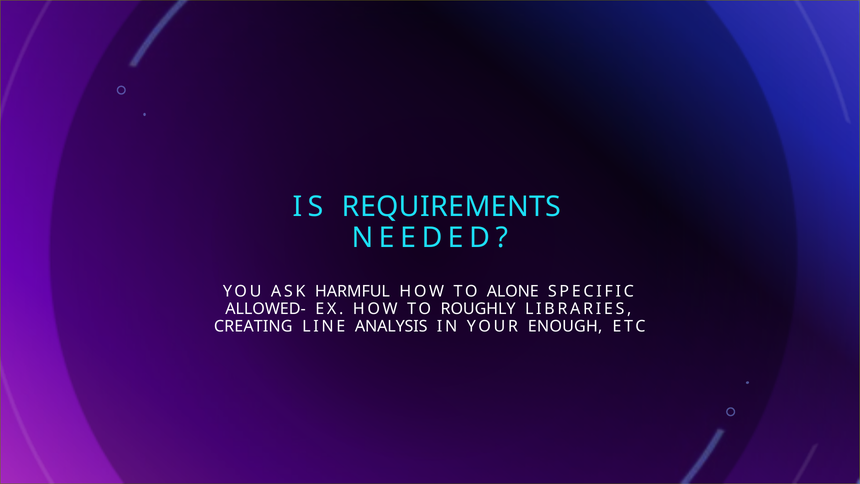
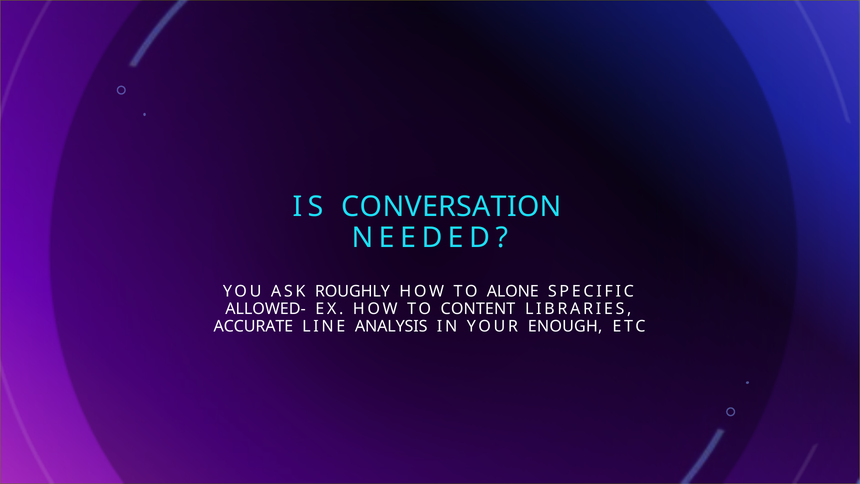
REQUIREMENTS: REQUIREMENTS -> CONVERSATION (451, 207)
HARMFUL: HARMFUL -> ROUGHLY (352, 291)
ROUGHLY: ROUGHLY -> CONTENT (478, 309)
CREATING: CREATING -> ACCURATE (253, 326)
